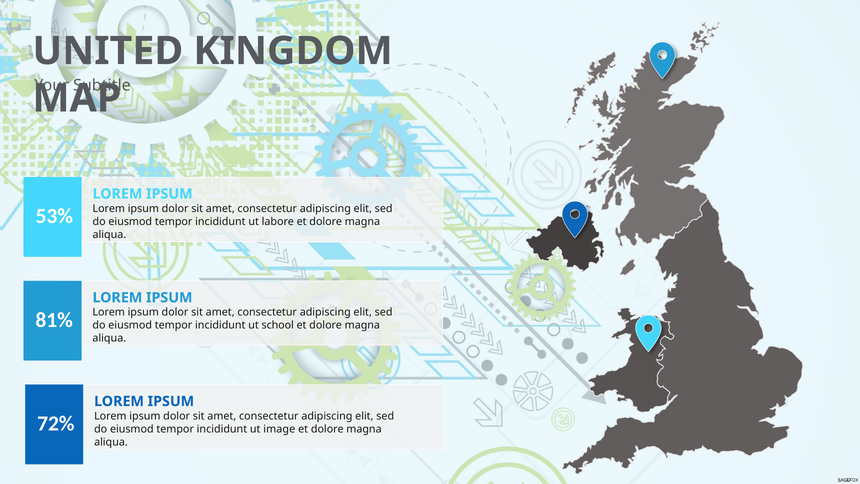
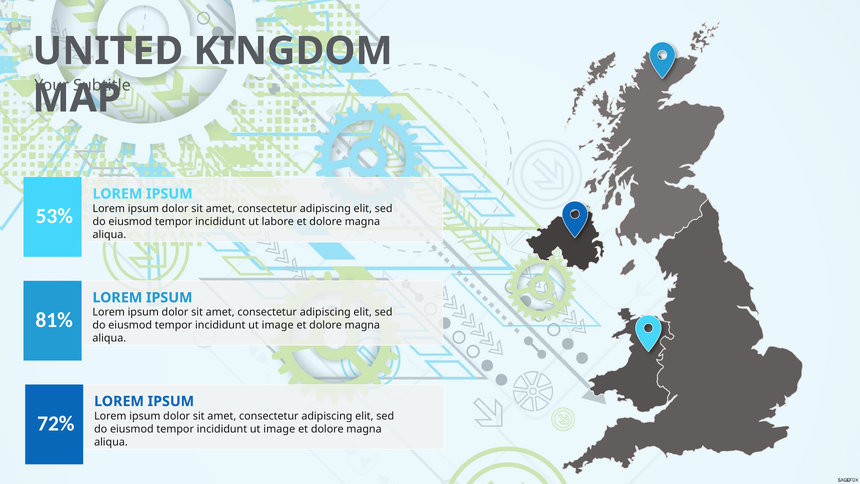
school: school -> image (278, 325)
